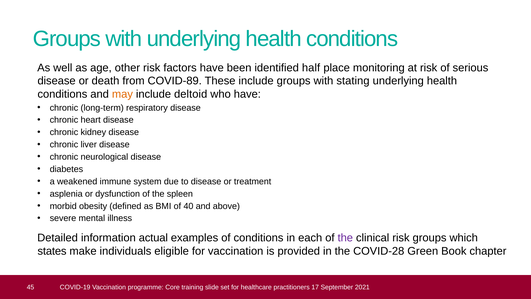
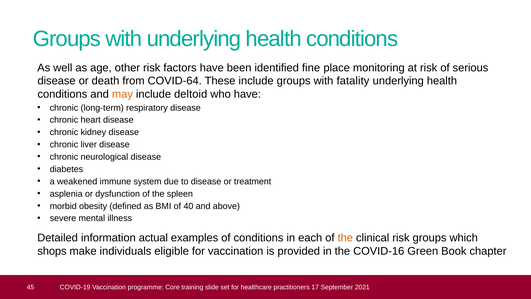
half: half -> fine (311, 68)
COVID-89: COVID-89 -> COVID-64 (175, 81)
stating: stating -> fatality (353, 81)
the colour: purple -> orange (345, 238)
states: states -> shops (52, 251)
COVID-28: COVID-28 -> COVID-16 (379, 251)
